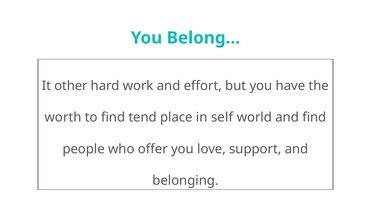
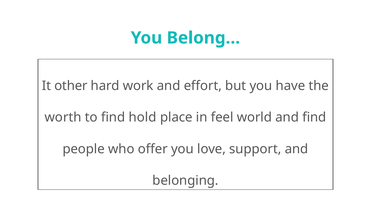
tend: tend -> hold (143, 117)
self: self -> feel (222, 117)
